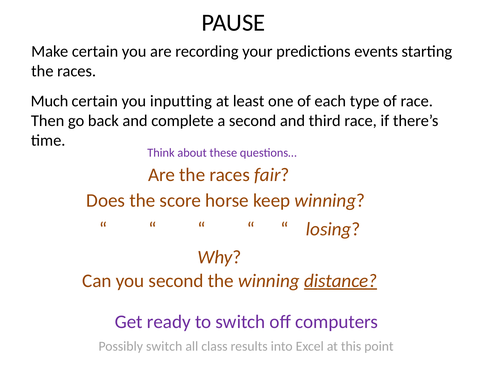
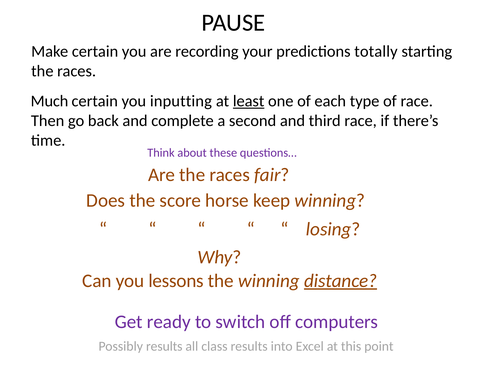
events: events -> totally (376, 51)
least underline: none -> present (249, 101)
you second: second -> lessons (176, 281)
Possibly switch: switch -> results (164, 346)
